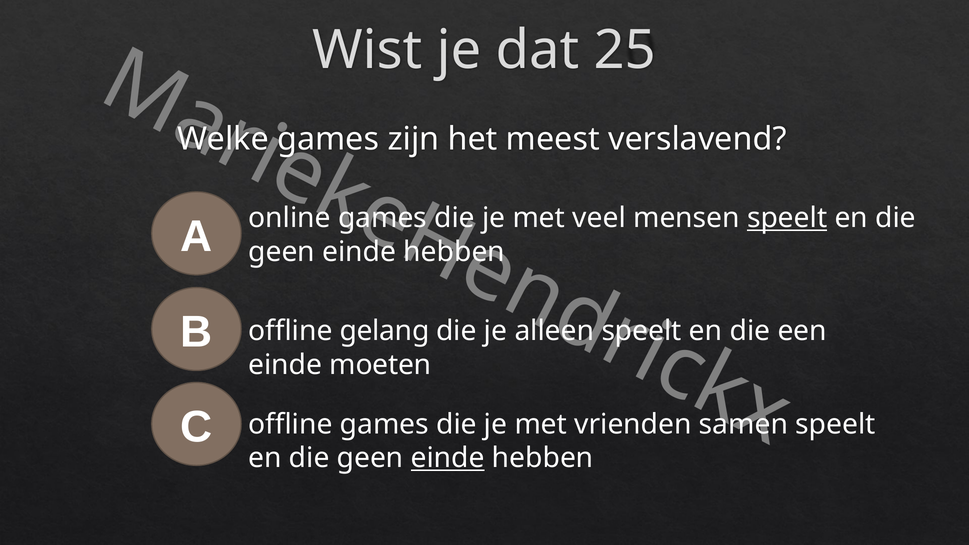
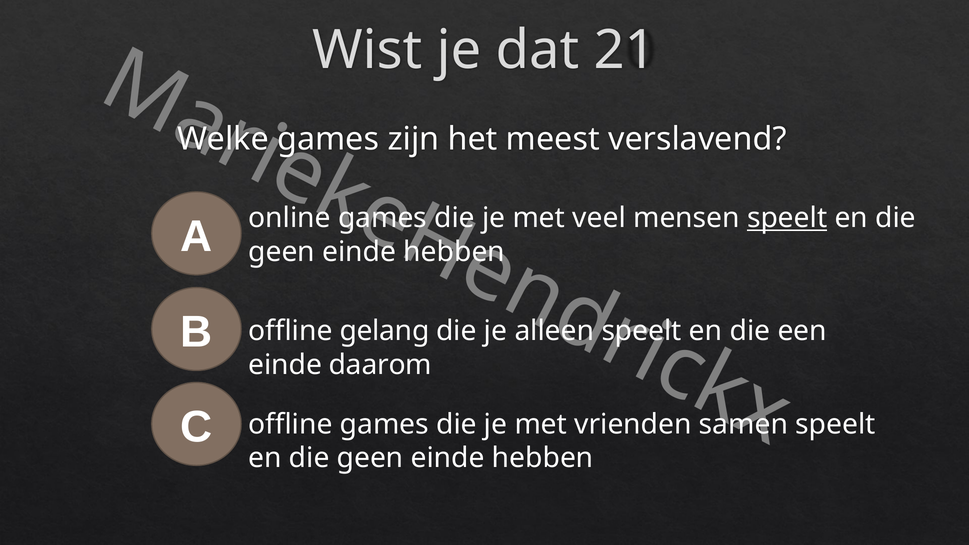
25: 25 -> 21 (625, 50)
moeten: moeten -> daarom (380, 365)
einde underline: present -> none (448, 458)
